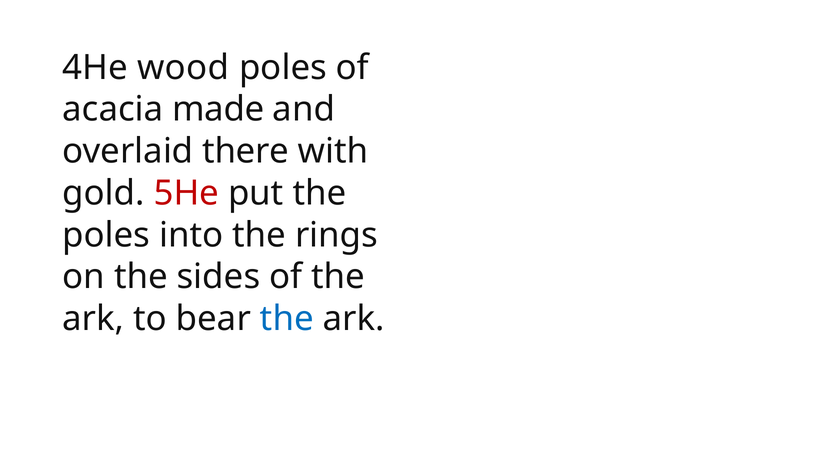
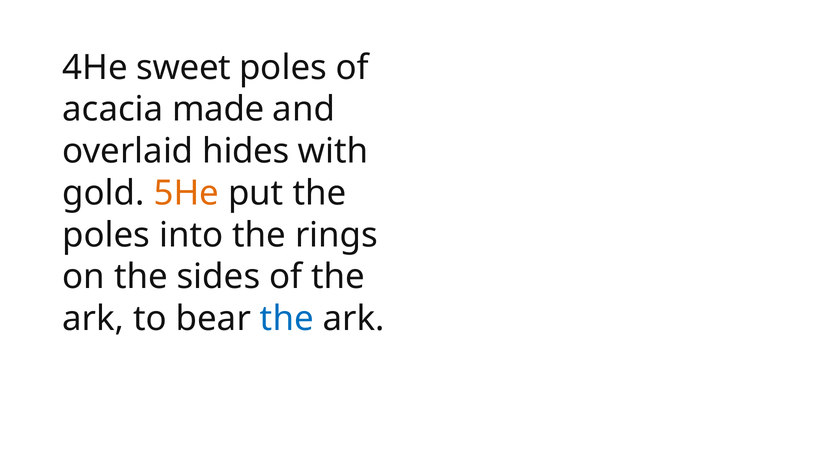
wood: wood -> sweet (184, 68)
there: there -> hides (246, 151)
5He colour: red -> orange (186, 193)
